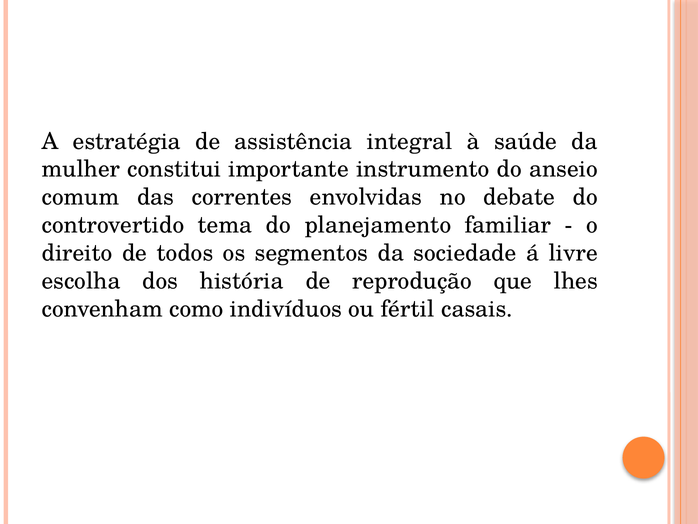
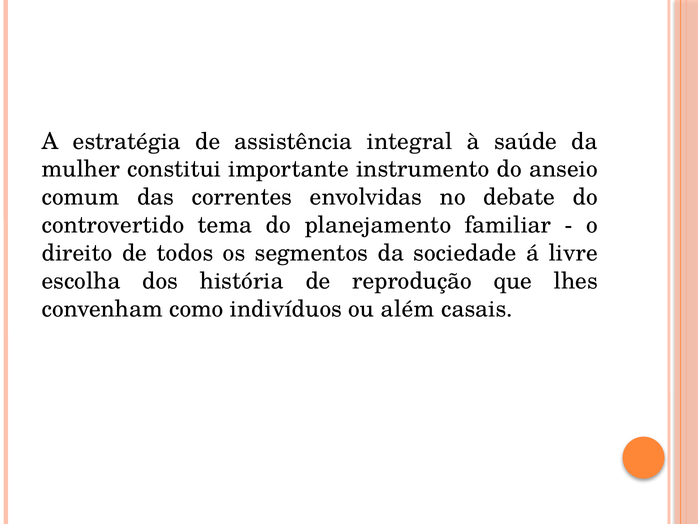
fértil: fértil -> além (408, 309)
